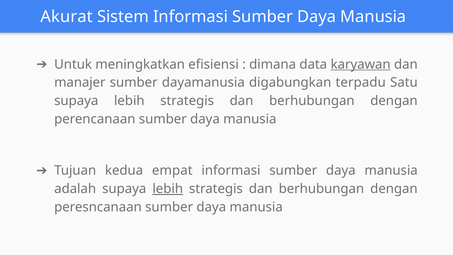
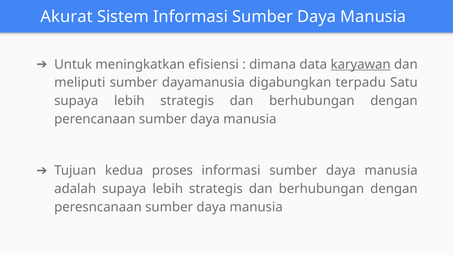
manajer: manajer -> meliputi (80, 82)
empat: empat -> proses (172, 170)
lebih underline: present -> none (168, 189)
